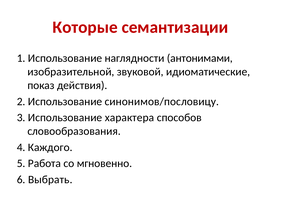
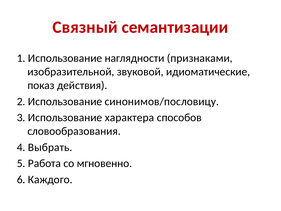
Которые: Которые -> Связный (85, 27)
антонимами: антонимами -> признаками (200, 58)
Каждого: Каждого -> Выбрать (50, 147)
Выбрать: Выбрать -> Каждого (50, 179)
